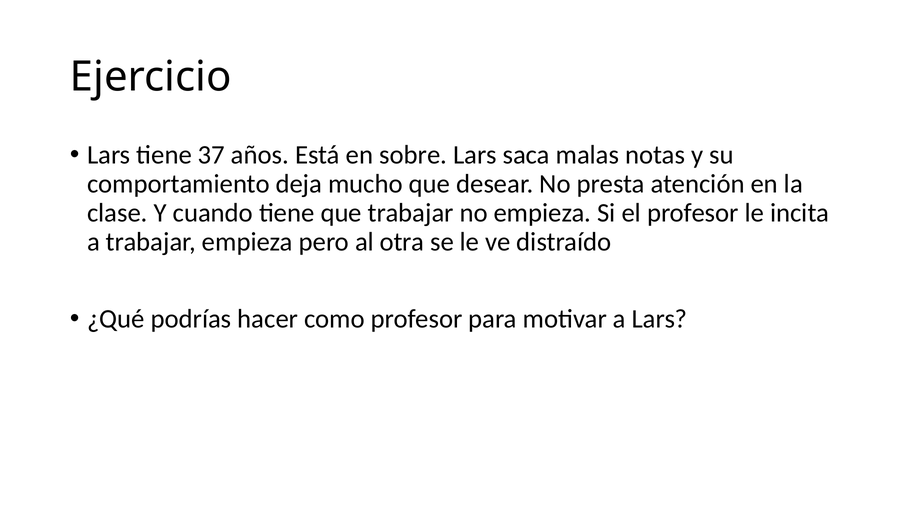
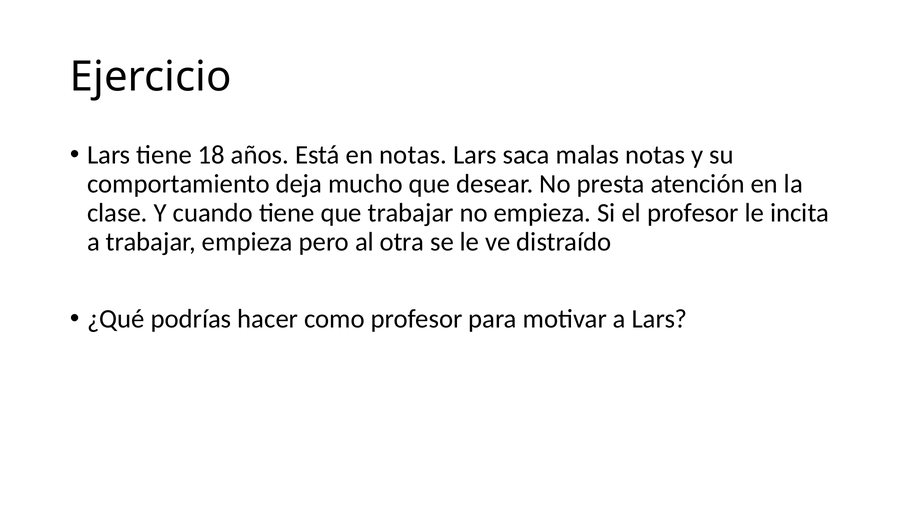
37: 37 -> 18 (211, 155)
en sobre: sobre -> notas (413, 155)
